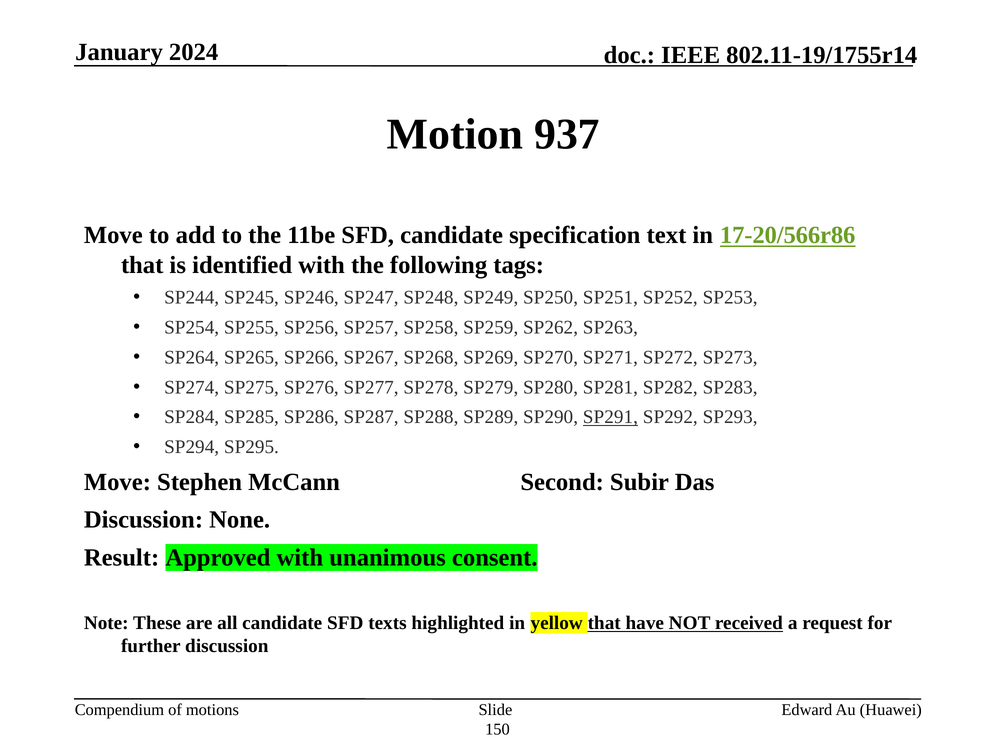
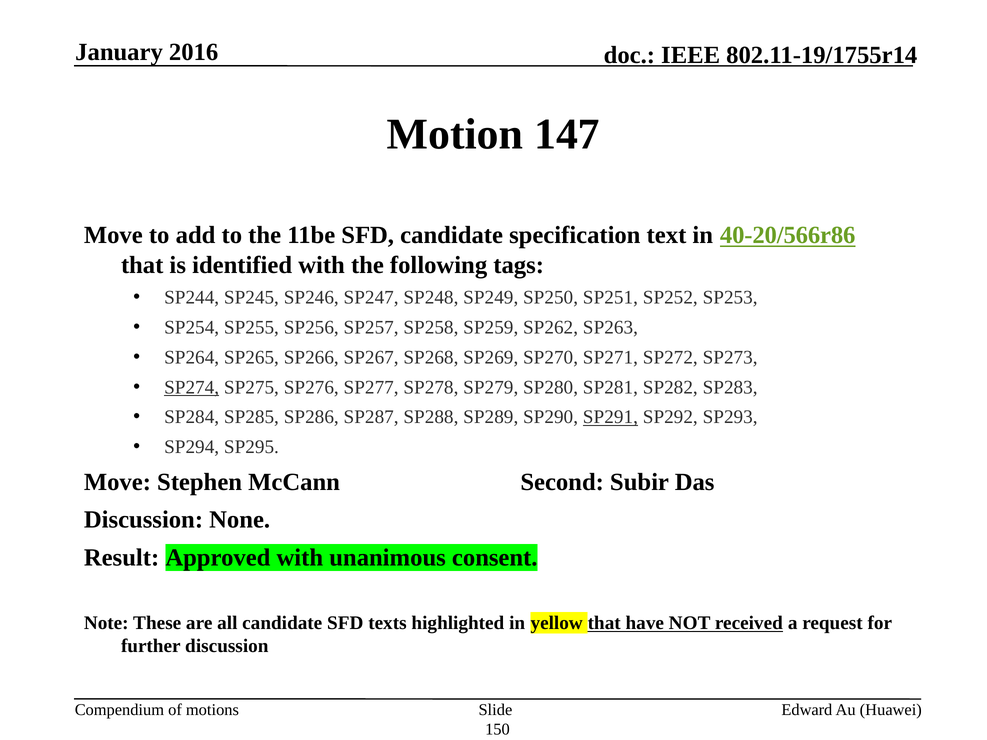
2024: 2024 -> 2016 (194, 52)
937: 937 -> 147 (567, 135)
17-20/566r86: 17-20/566r86 -> 40-20/566r86 (788, 235)
SP274 underline: none -> present (192, 387)
